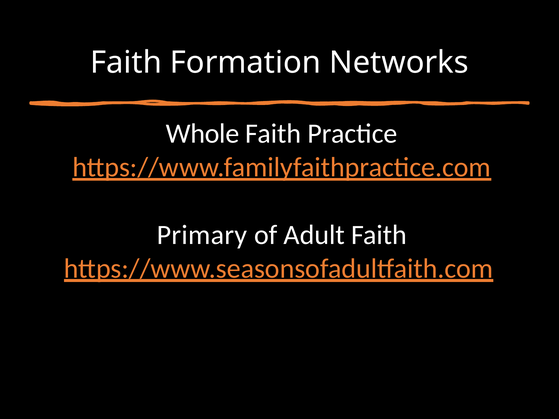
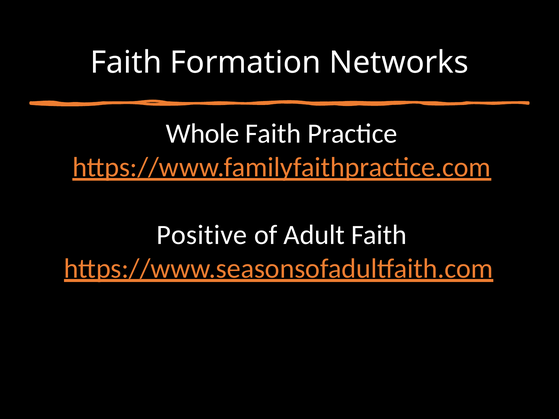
Primary: Primary -> Positive (202, 235)
